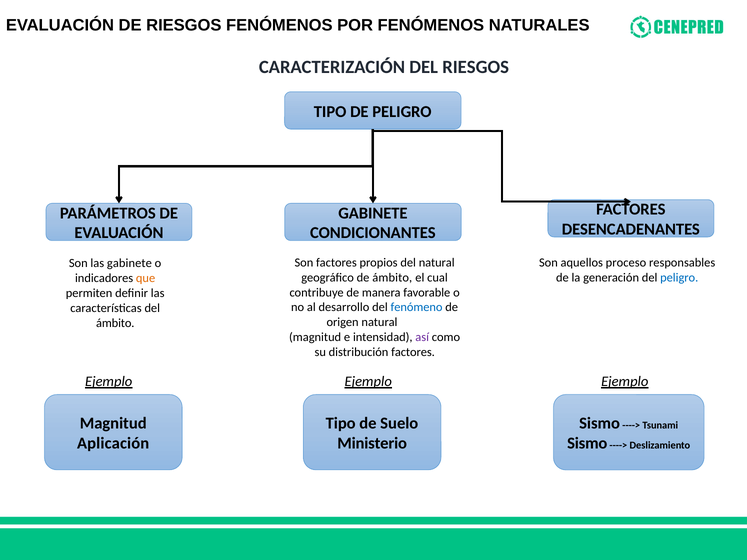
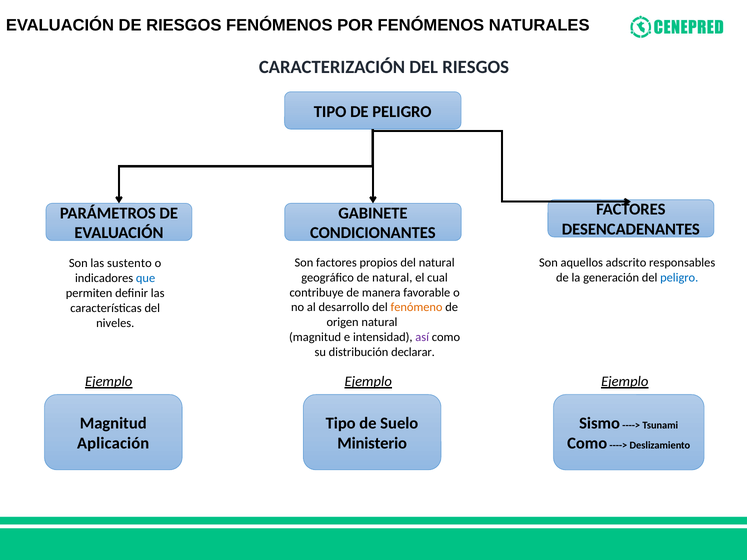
proceso: proceso -> adscrito (626, 263)
las gabinete: gabinete -> sustento (129, 263)
de ámbito: ámbito -> natural (392, 278)
que colour: orange -> blue (146, 278)
fenómeno colour: blue -> orange (416, 308)
ámbito: ámbito -> niveles (115, 323)
distribución factores: factores -> declarar (413, 352)
Sismo: Sismo -> Como (587, 443)
